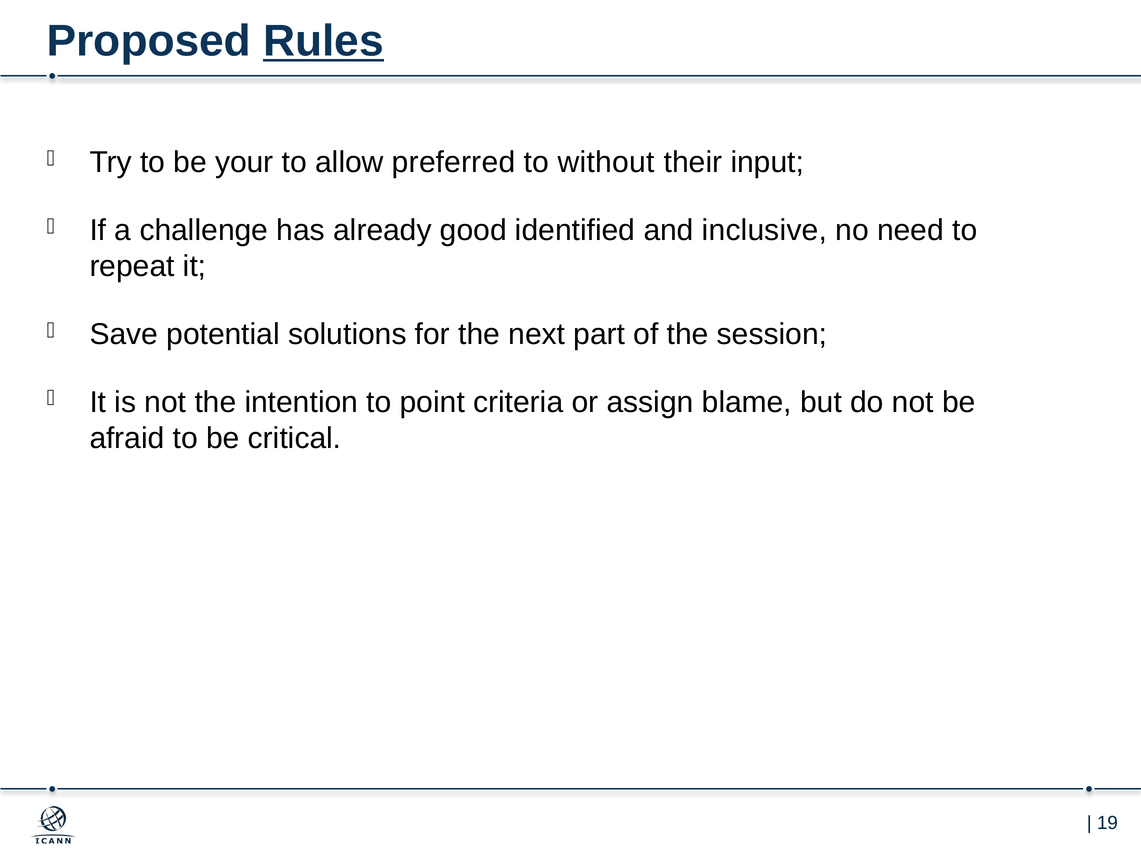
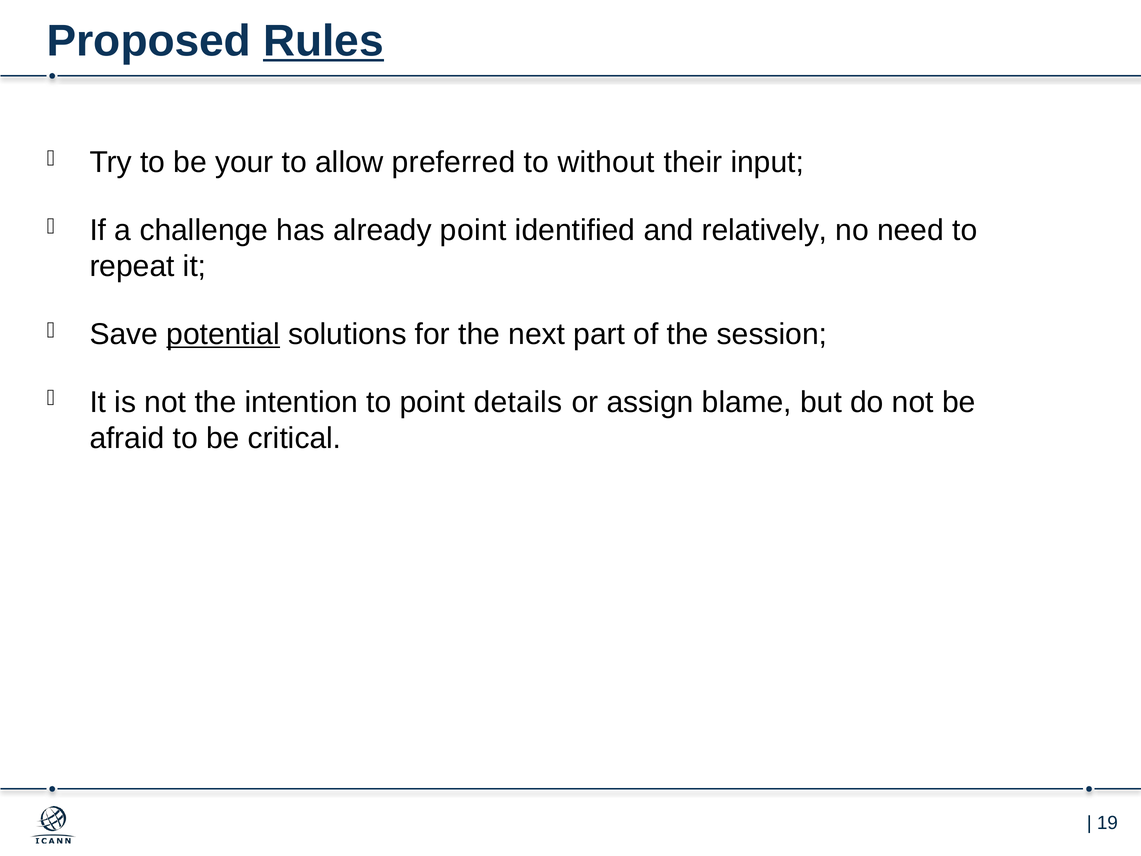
already good: good -> point (473, 230)
inclusive: inclusive -> relatively (765, 230)
potential underline: none -> present (223, 334)
criteria: criteria -> details (518, 402)
